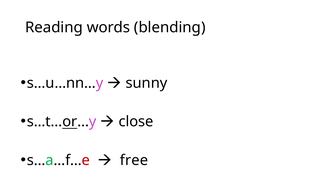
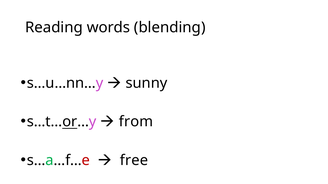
close: close -> from (136, 122)
